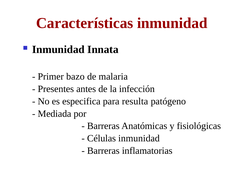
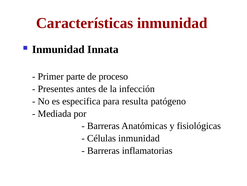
bazo: bazo -> parte (76, 76)
malaria: malaria -> proceso (113, 76)
